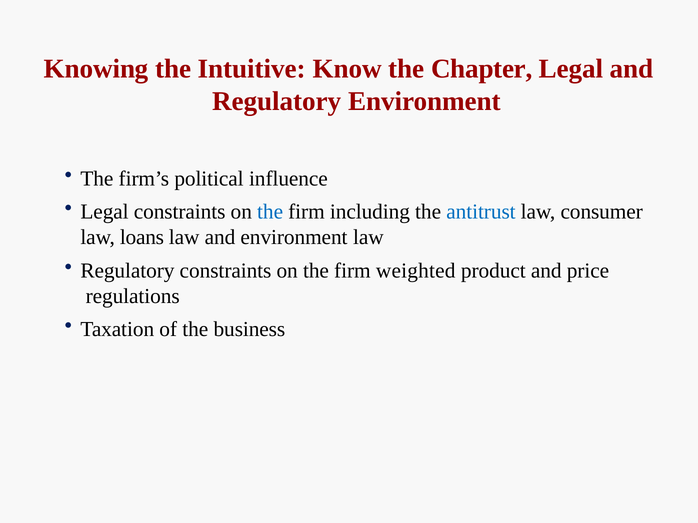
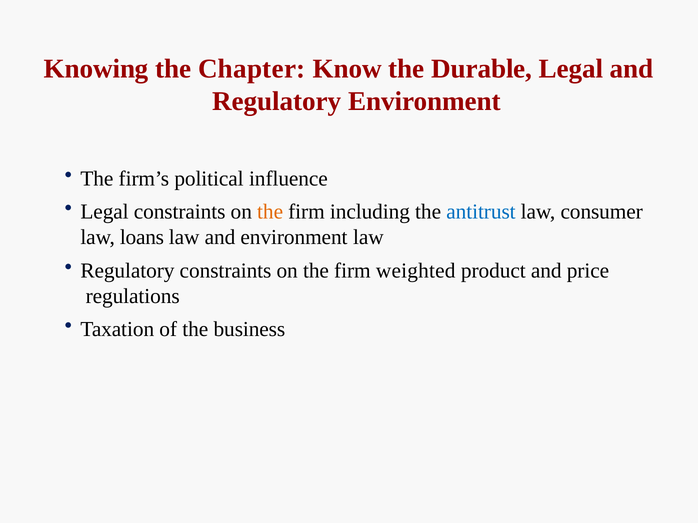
Intuitive: Intuitive -> Chapter (252, 69)
Chapter: Chapter -> Durable (482, 69)
the colour: blue -> orange (270, 212)
